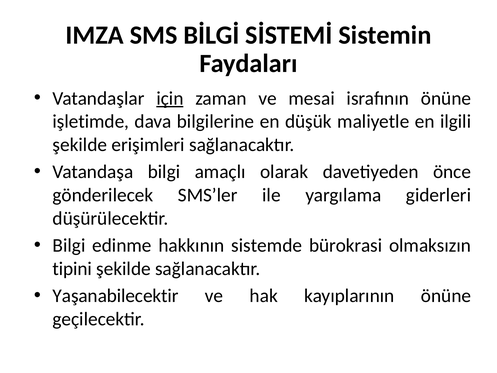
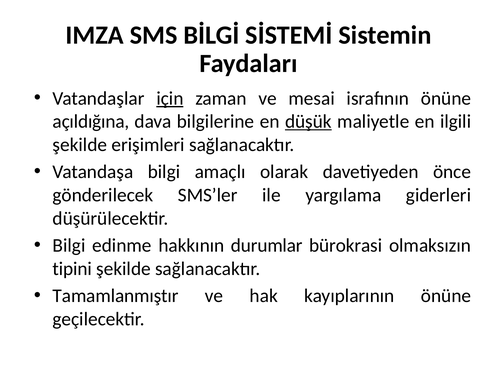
işletimde: işletimde -> açıldığına (91, 121)
düşük underline: none -> present (308, 121)
sistemde: sistemde -> durumlar (267, 245)
Yaşanabilecektir: Yaşanabilecektir -> Tamamlanmıştır (116, 296)
